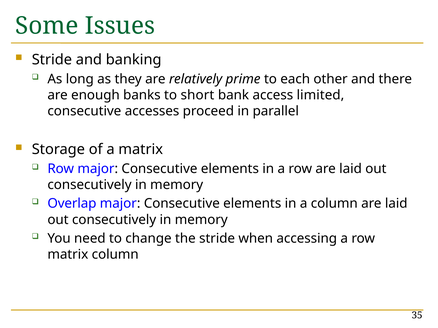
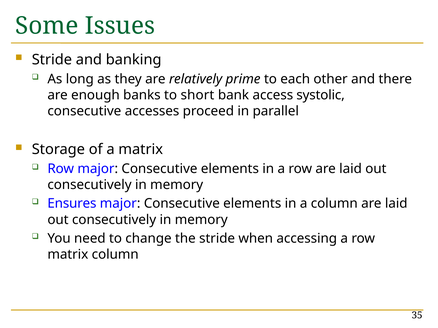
limited: limited -> systolic (321, 95)
Overlap: Overlap -> Ensures (72, 204)
